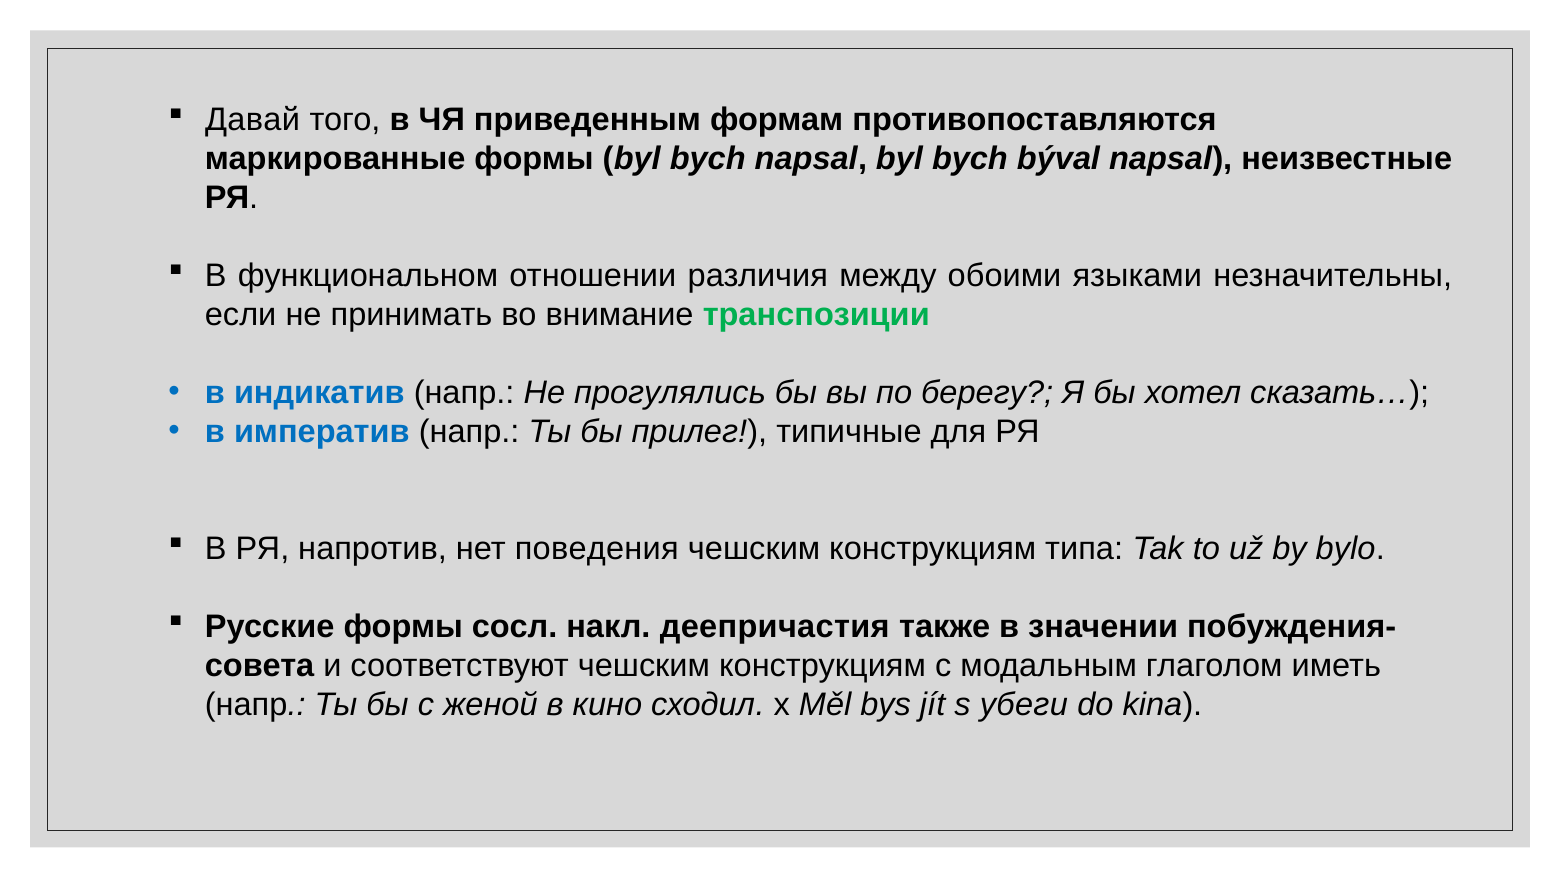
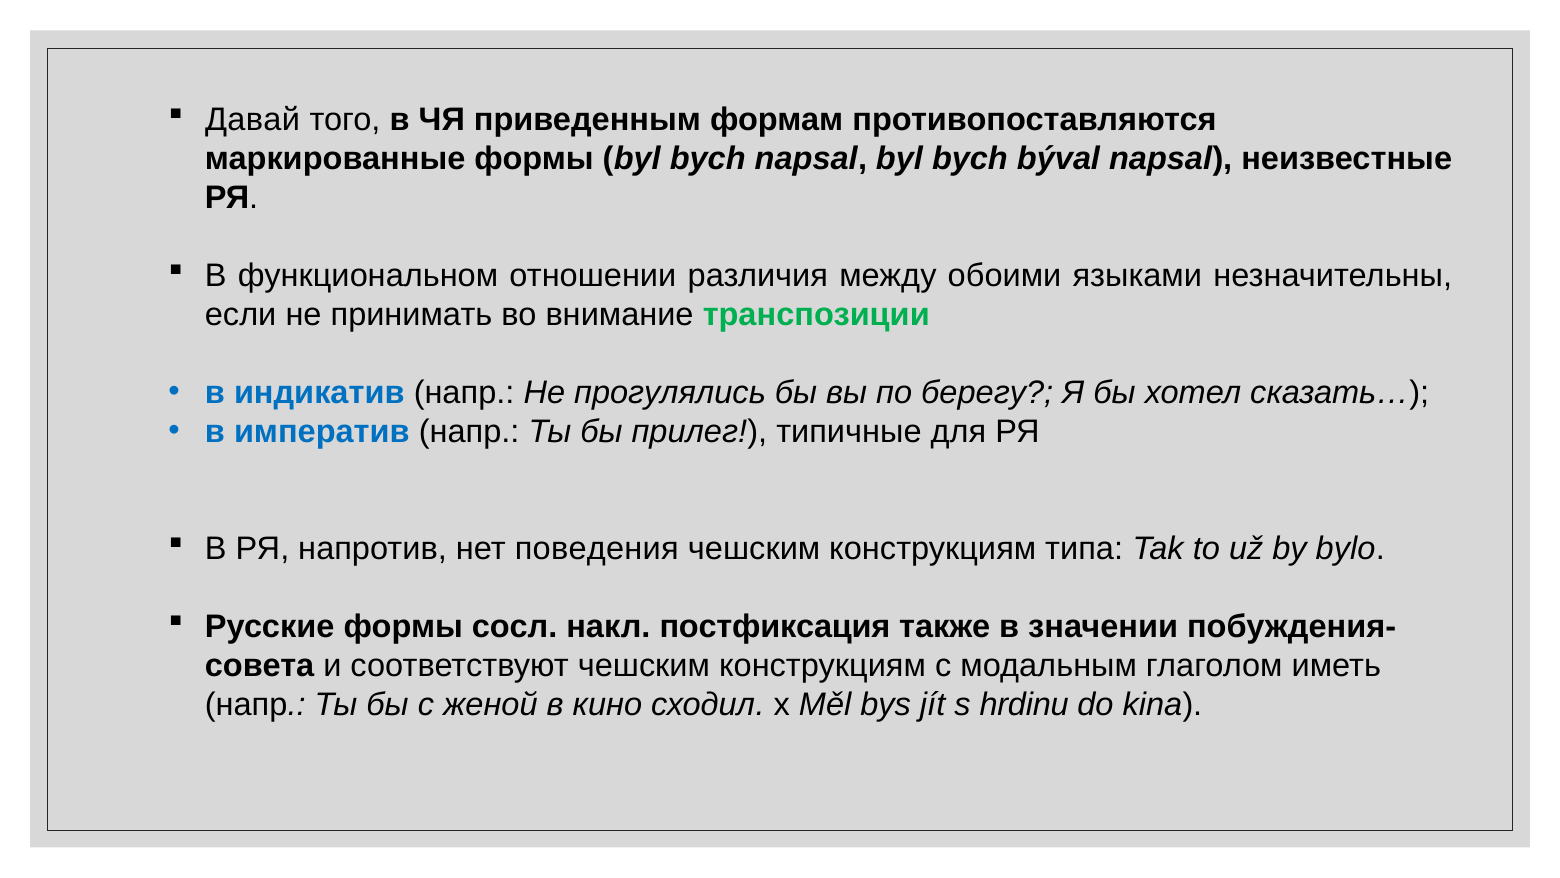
деепричастия: деепричастия -> постфиксация (775, 627)
убеги: убеги -> hrdinu (1024, 705)
